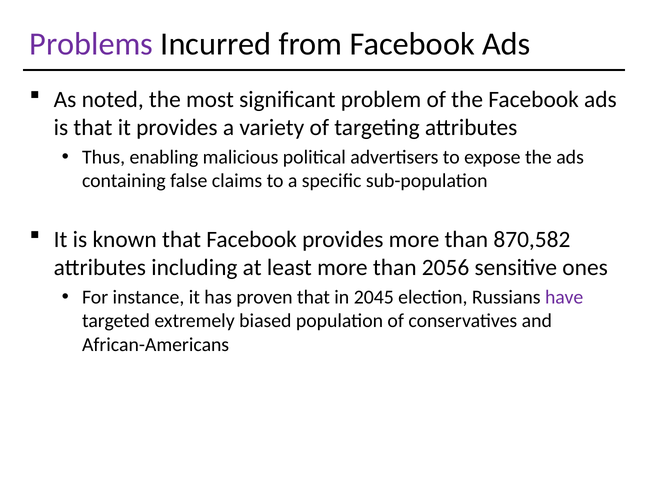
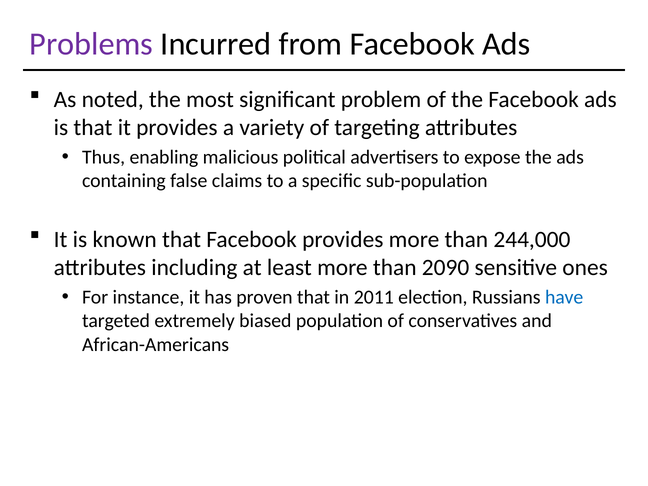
870,582: 870,582 -> 244,000 (532, 239)
2056: 2056 -> 2090 (446, 268)
2045: 2045 -> 2011 (374, 297)
have colour: purple -> blue (564, 297)
